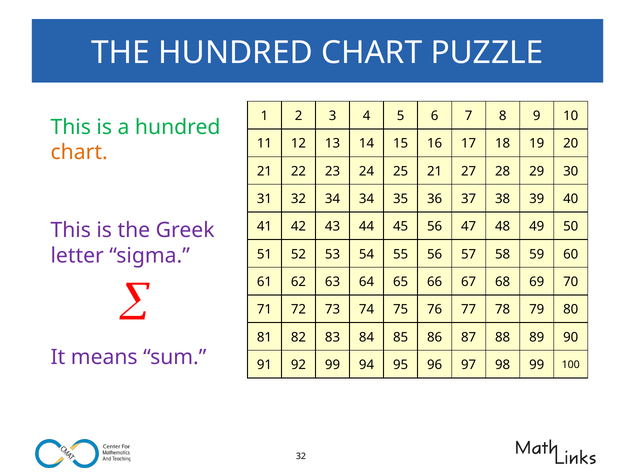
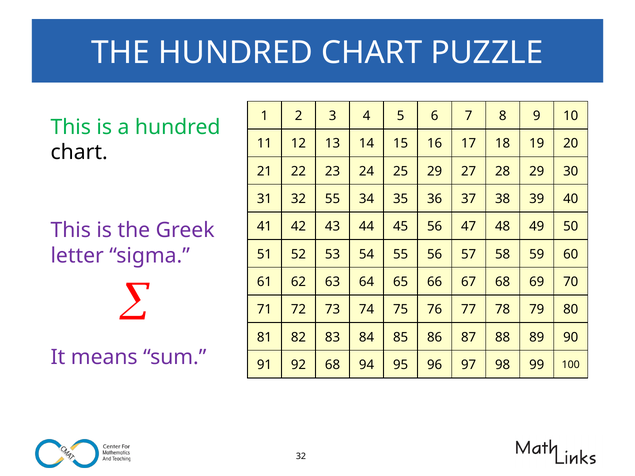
chart colour: orange -> black (79, 153)
25 21: 21 -> 29 (435, 171)
32 34: 34 -> 55 (333, 199)
92 99: 99 -> 68 (333, 365)
